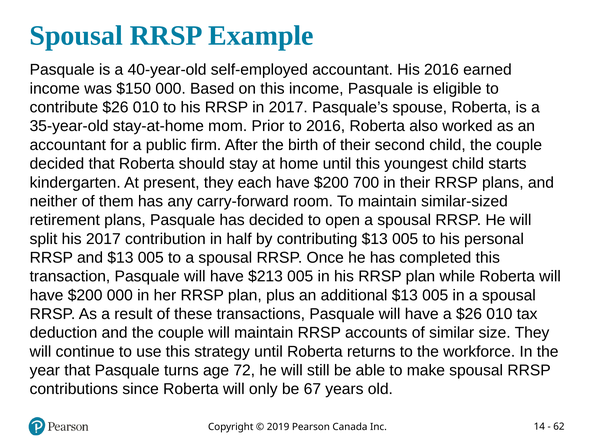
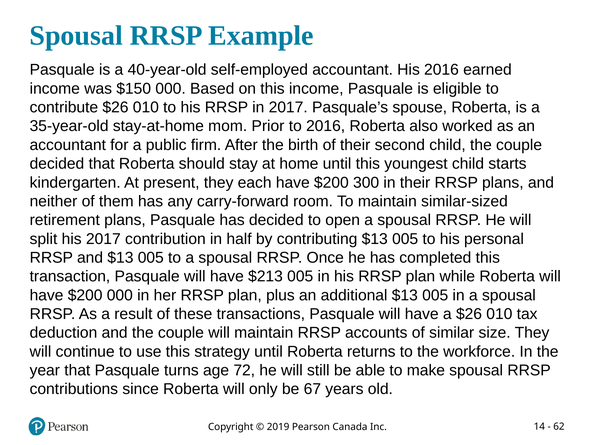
700: 700 -> 300 (366, 182)
